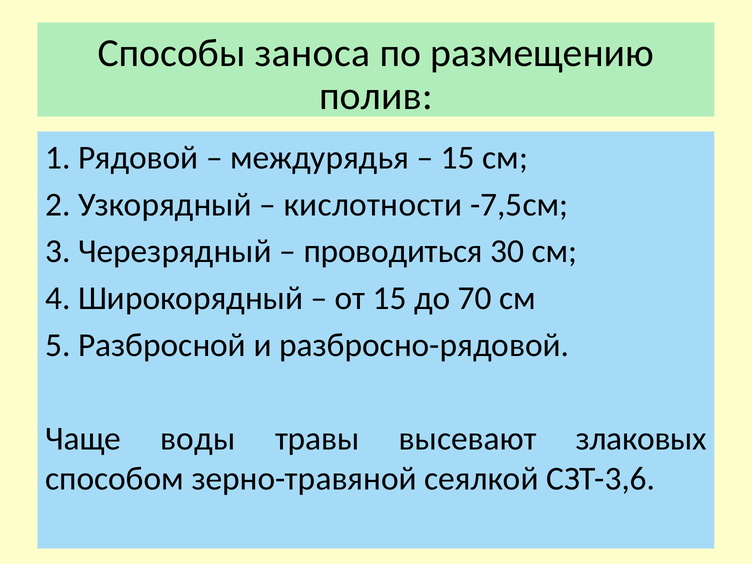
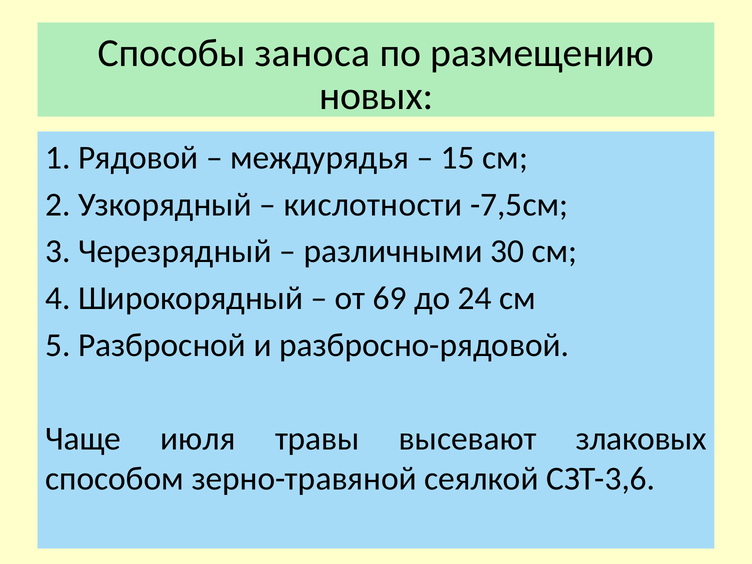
полив: полив -> новых (376, 96)
проводиться: проводиться -> различными (393, 251)
от 15: 15 -> 69 (390, 298)
70: 70 -> 24 (475, 298)
воды: воды -> июля (198, 439)
